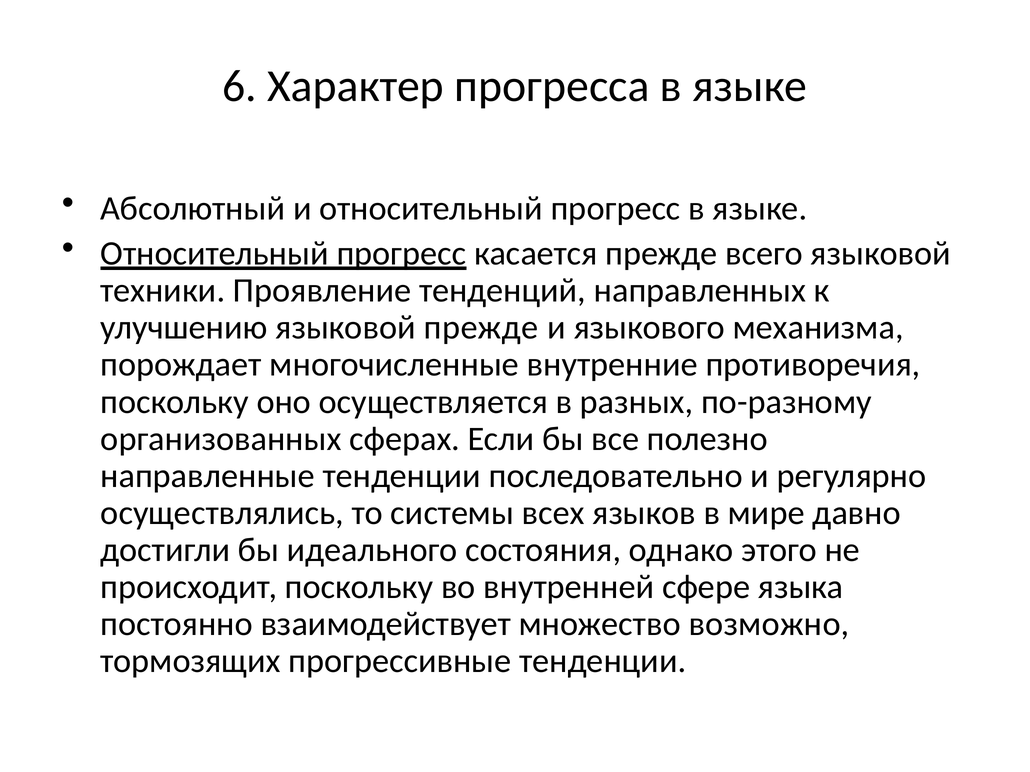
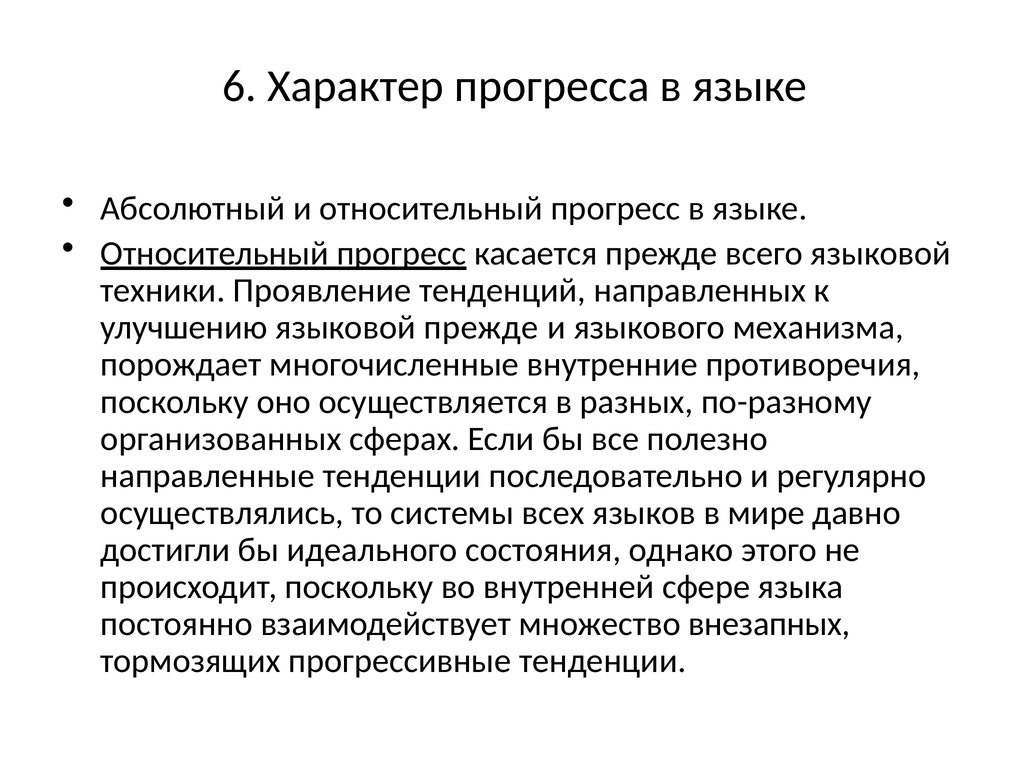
возможно: возможно -> внезапных (769, 624)
